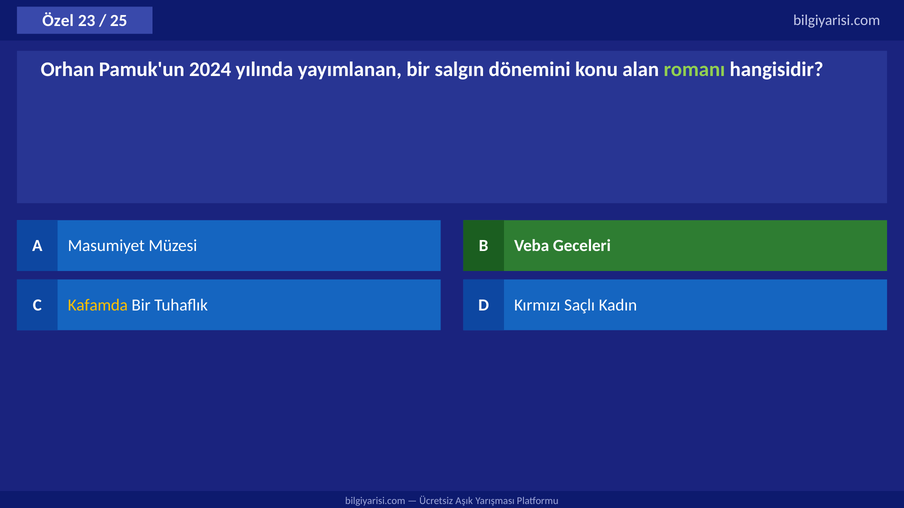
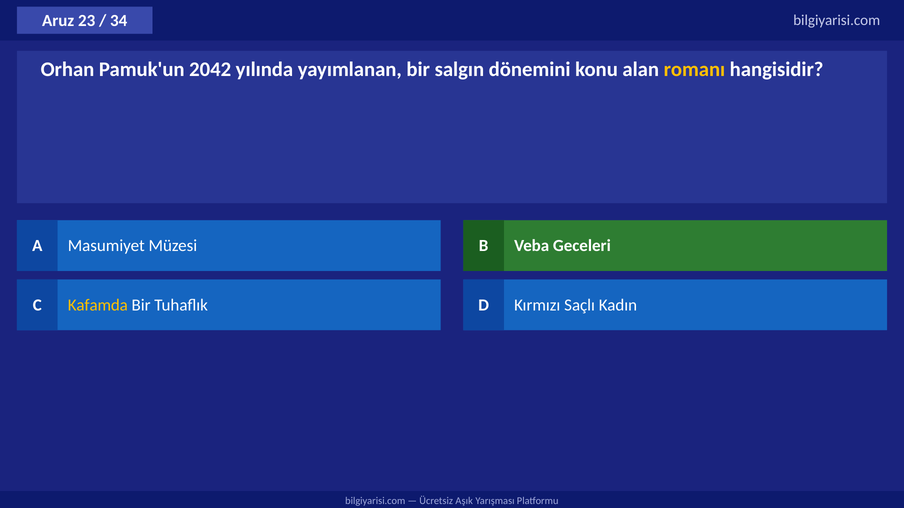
Özel: Özel -> Aruz (58, 21)
25: 25 -> 34 (119, 21)
2024: 2024 -> 2042 (210, 70)
romanı colour: light green -> yellow (694, 70)
